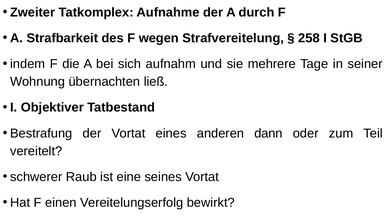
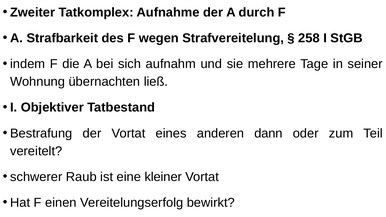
seines: seines -> kleiner (163, 177)
